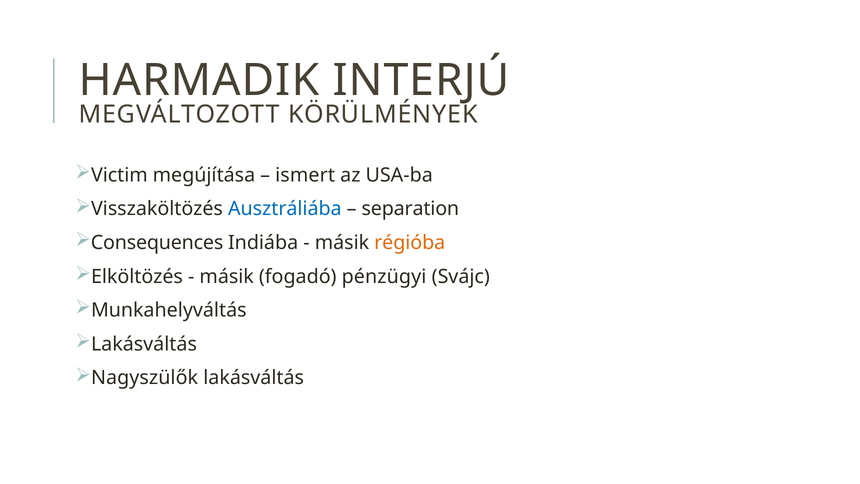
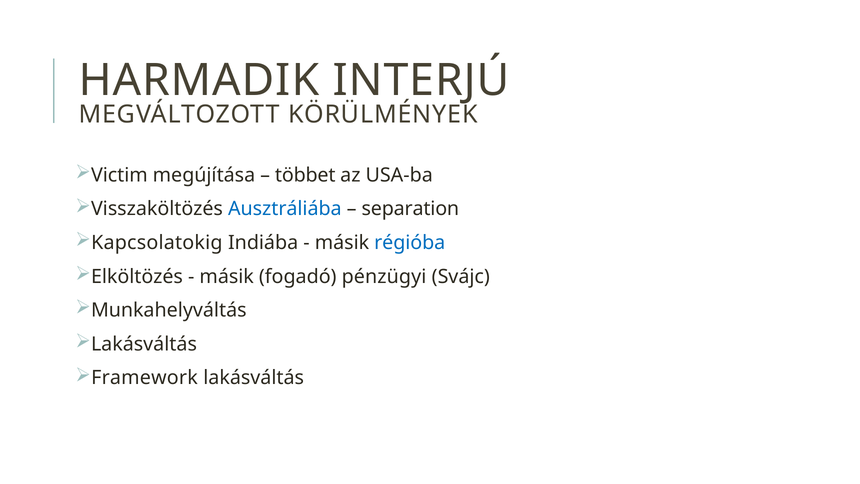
ismert: ismert -> többet (305, 175)
Consequences: Consequences -> Kapcsolatokig (157, 243)
régióba colour: orange -> blue (410, 243)
Nagyszülők: Nagyszülők -> Framework (145, 378)
